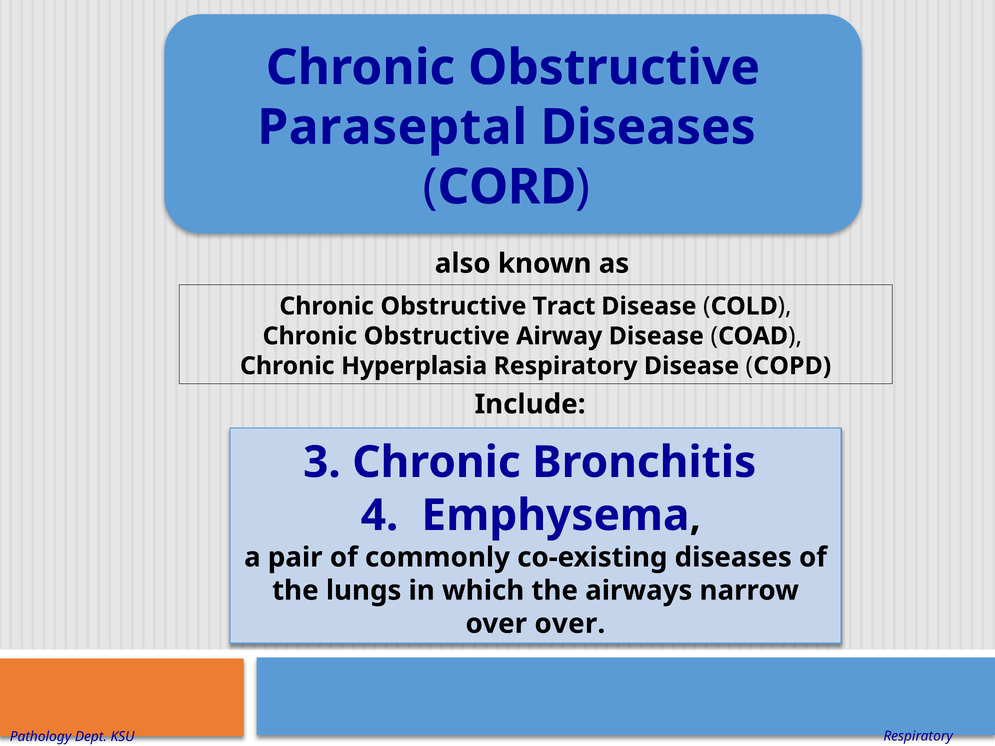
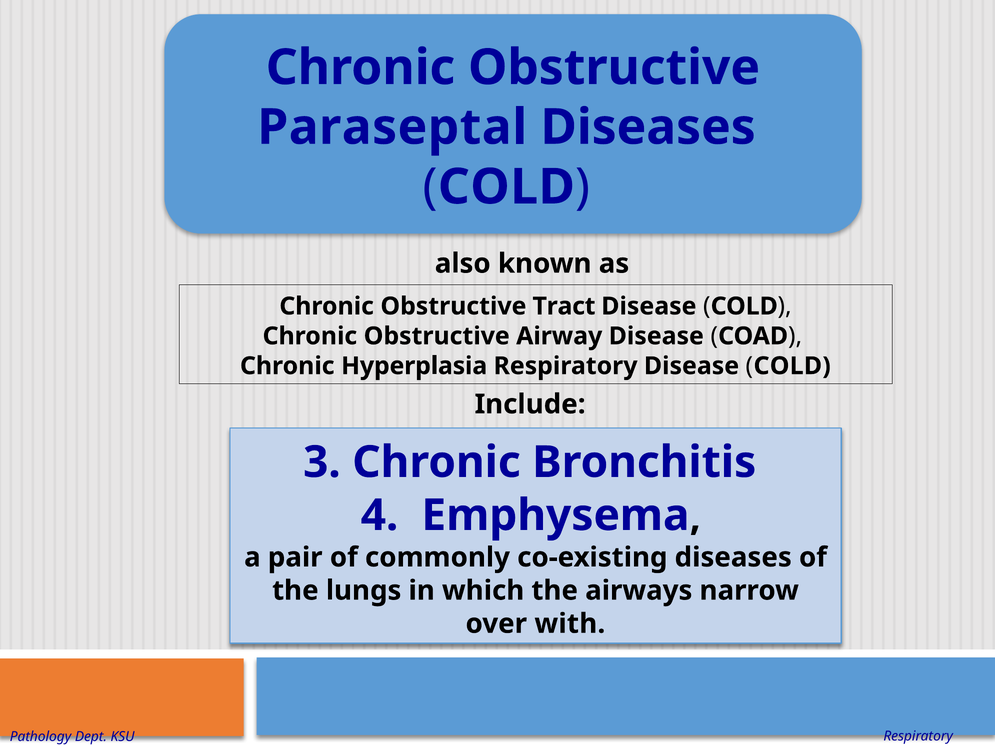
CORD: CORD -> COLD (506, 187)
COPD: COPD -> COLD (792, 366)
over over: over -> with (570, 624)
